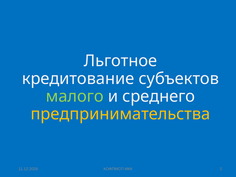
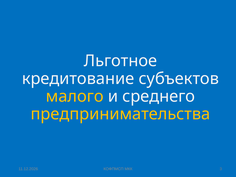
малого colour: light green -> yellow (75, 96)
